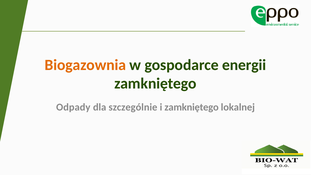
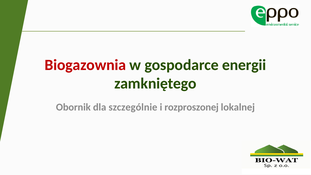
Biogazownia colour: orange -> red (85, 65)
Odpady: Odpady -> Obornik (73, 107)
i zamkniętego: zamkniętego -> rozproszonej (192, 107)
